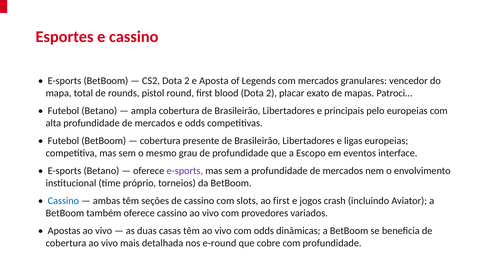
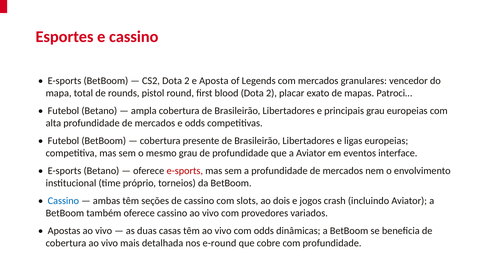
principais pelo: pelo -> grau (375, 111)
a Escopo: Escopo -> Aviator (311, 153)
e-sports colour: purple -> red (185, 171)
ao first: first -> dois (282, 200)
